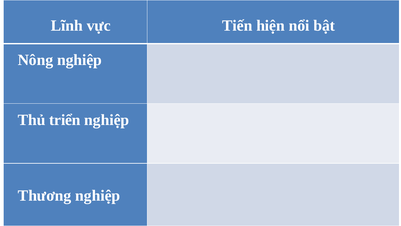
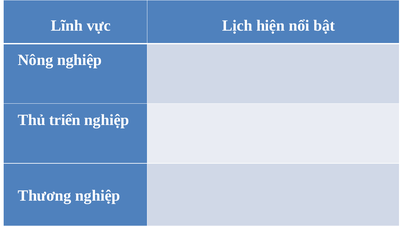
Tiến: Tiến -> Lịch (237, 26)
